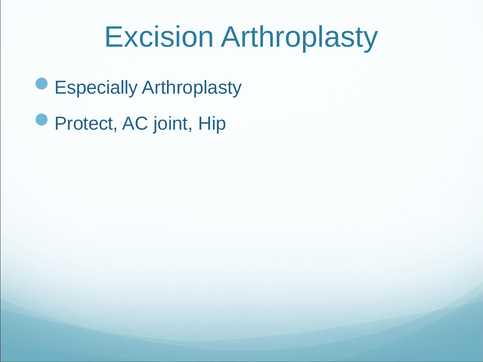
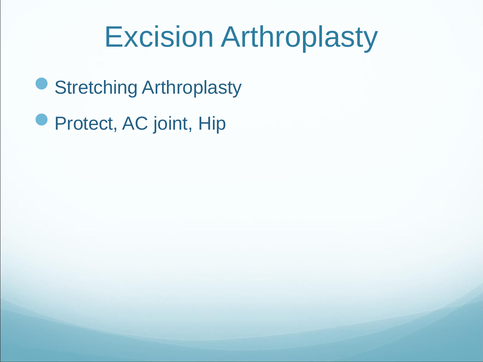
Especially: Especially -> Stretching (96, 88)
